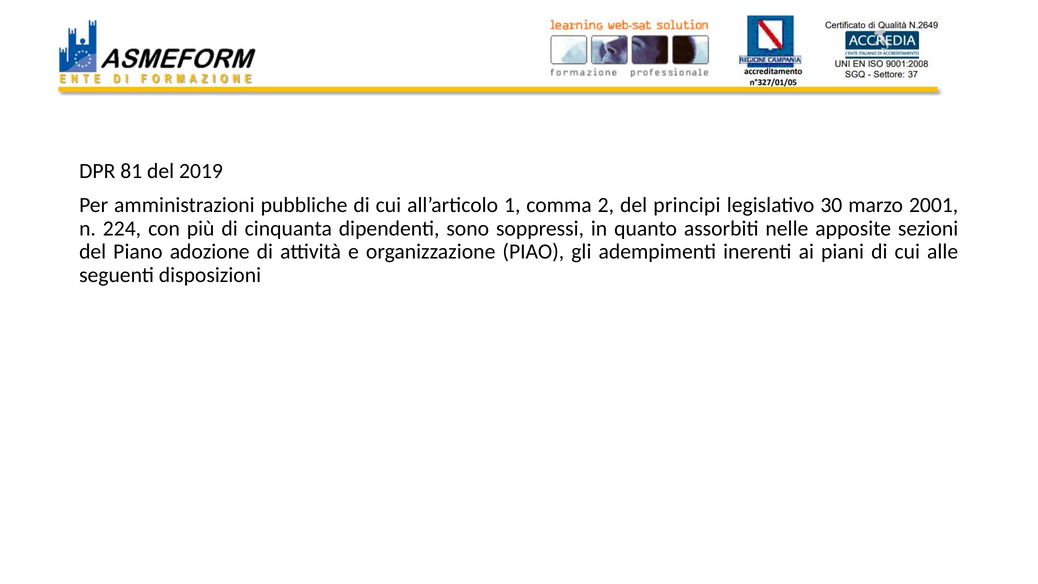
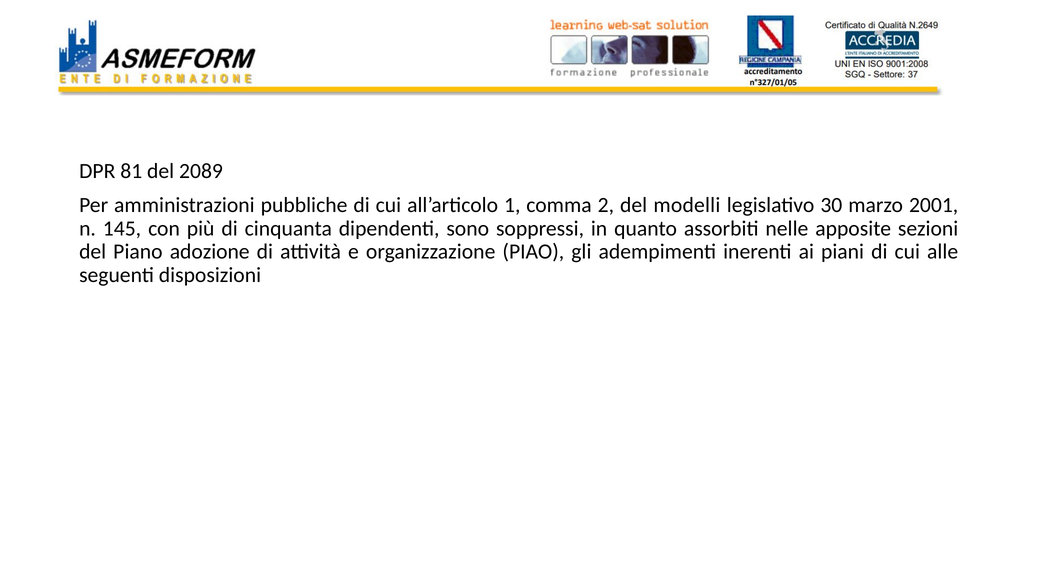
2019: 2019 -> 2089 (201, 171)
principi: principi -> modelli (687, 205)
224: 224 -> 145 (122, 228)
